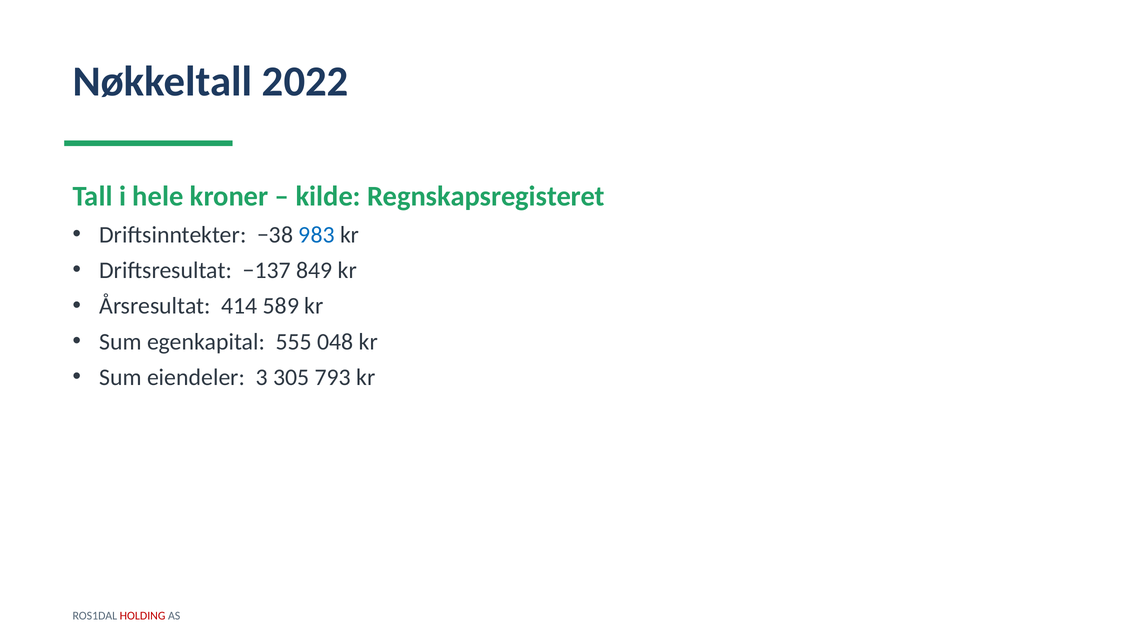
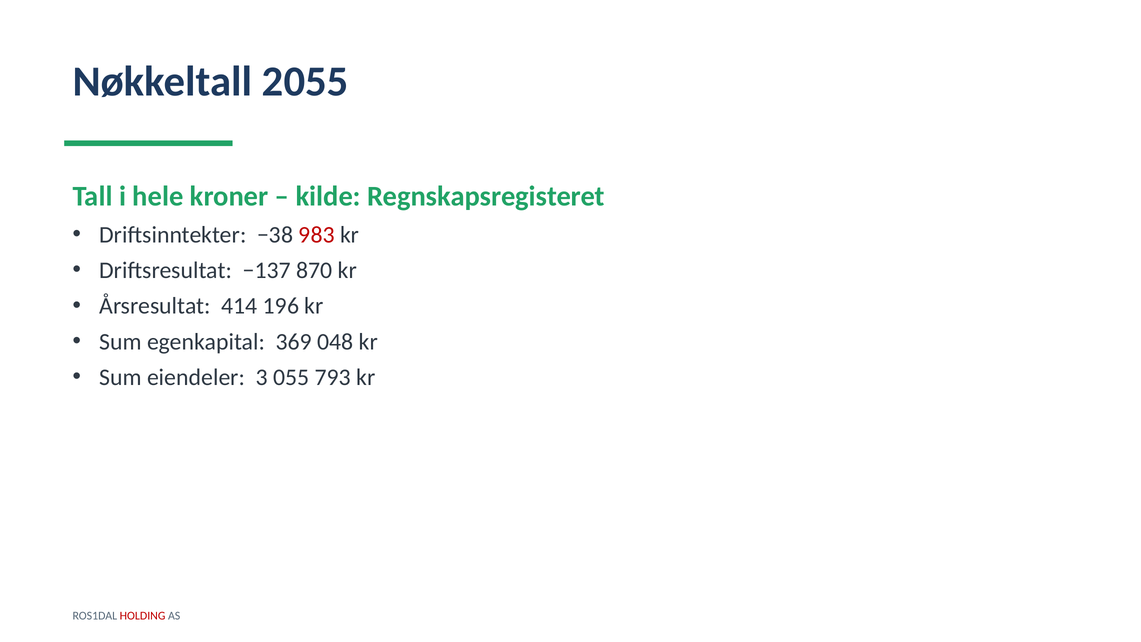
2022: 2022 -> 2055 (305, 81)
983 colour: blue -> red (317, 235)
849: 849 -> 870 (314, 270)
589: 589 -> 196 (281, 306)
555: 555 -> 369 (294, 342)
305: 305 -> 055 (291, 377)
